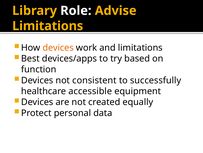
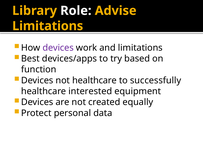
devices colour: orange -> purple (58, 47)
not consistent: consistent -> healthcare (94, 80)
accessible: accessible -> interested (90, 91)
